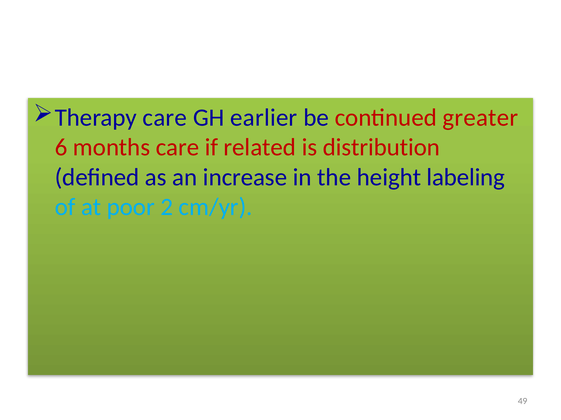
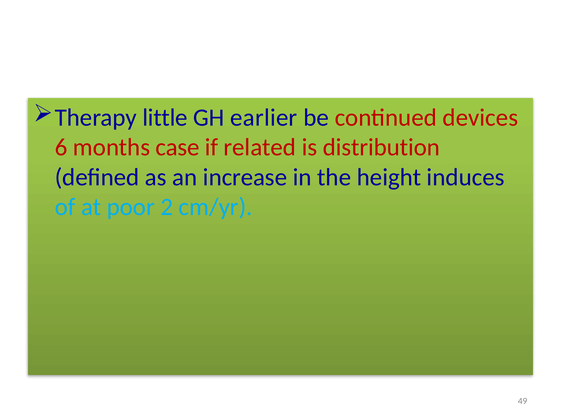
Therapy care: care -> little (165, 118)
greater: greater -> devices (480, 118)
months care: care -> case (178, 148)
labeling: labeling -> induces (466, 178)
